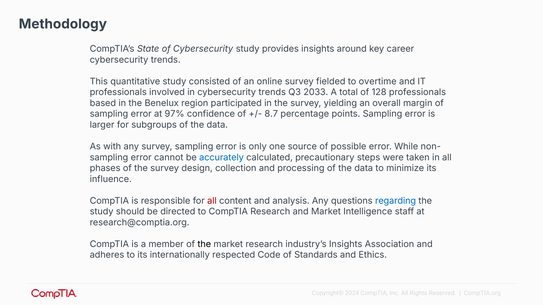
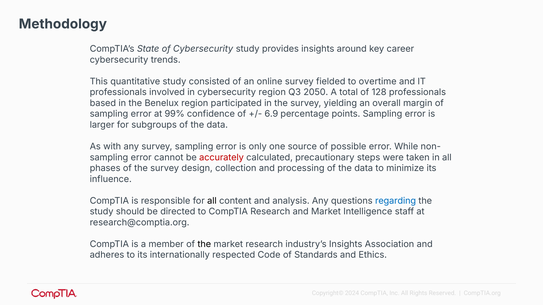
in cybersecurity trends: trends -> region (272, 92)
2033: 2033 -> 2050 (316, 92)
97%: 97% -> 99% (175, 114)
8.7: 8.7 -> 6.9 (271, 114)
accurately colour: blue -> red (222, 158)
all colour: red -> black (212, 201)
